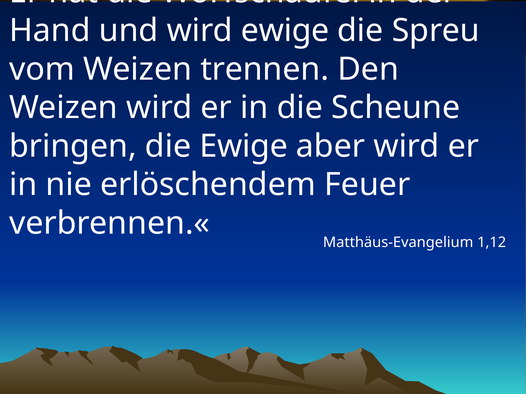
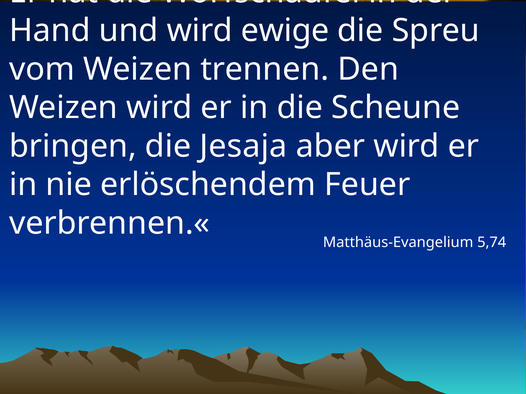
die Ewige: Ewige -> Jesaja (243, 146)
1,12: 1,12 -> 5,74 (492, 243)
